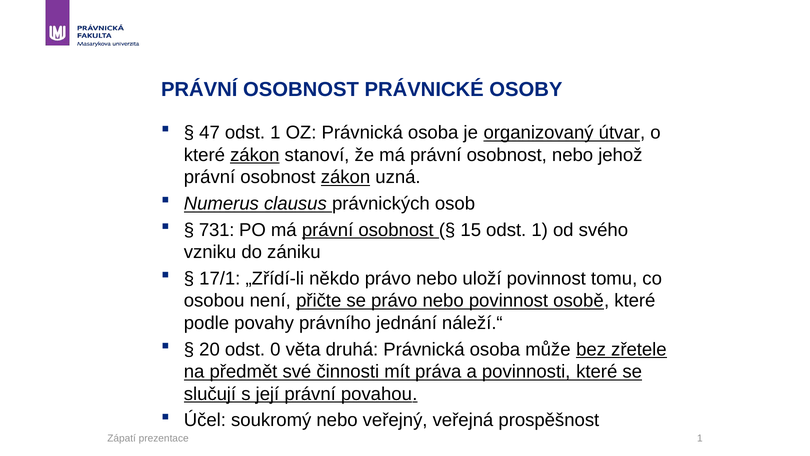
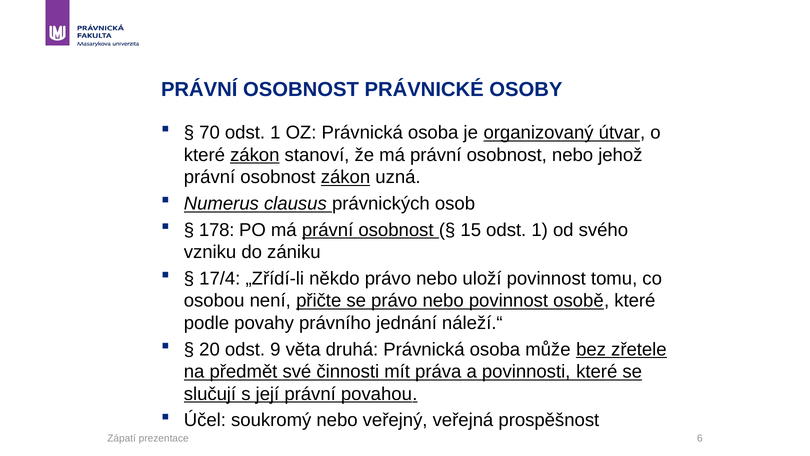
47: 47 -> 70 (210, 133)
731: 731 -> 178 (217, 230)
17/1: 17/1 -> 17/4 (220, 278)
0: 0 -> 9 (275, 349)
prezentace 1: 1 -> 6 (700, 438)
